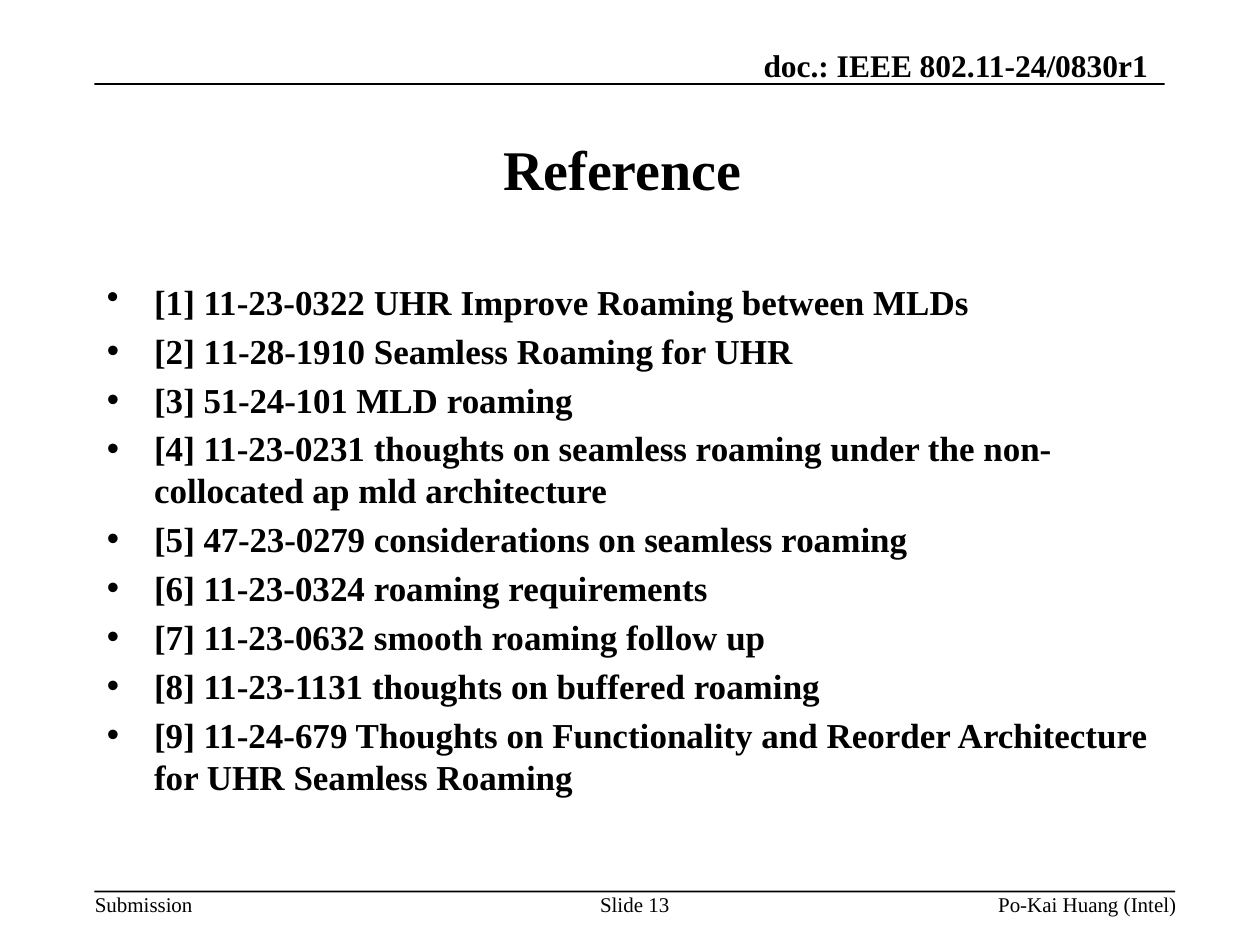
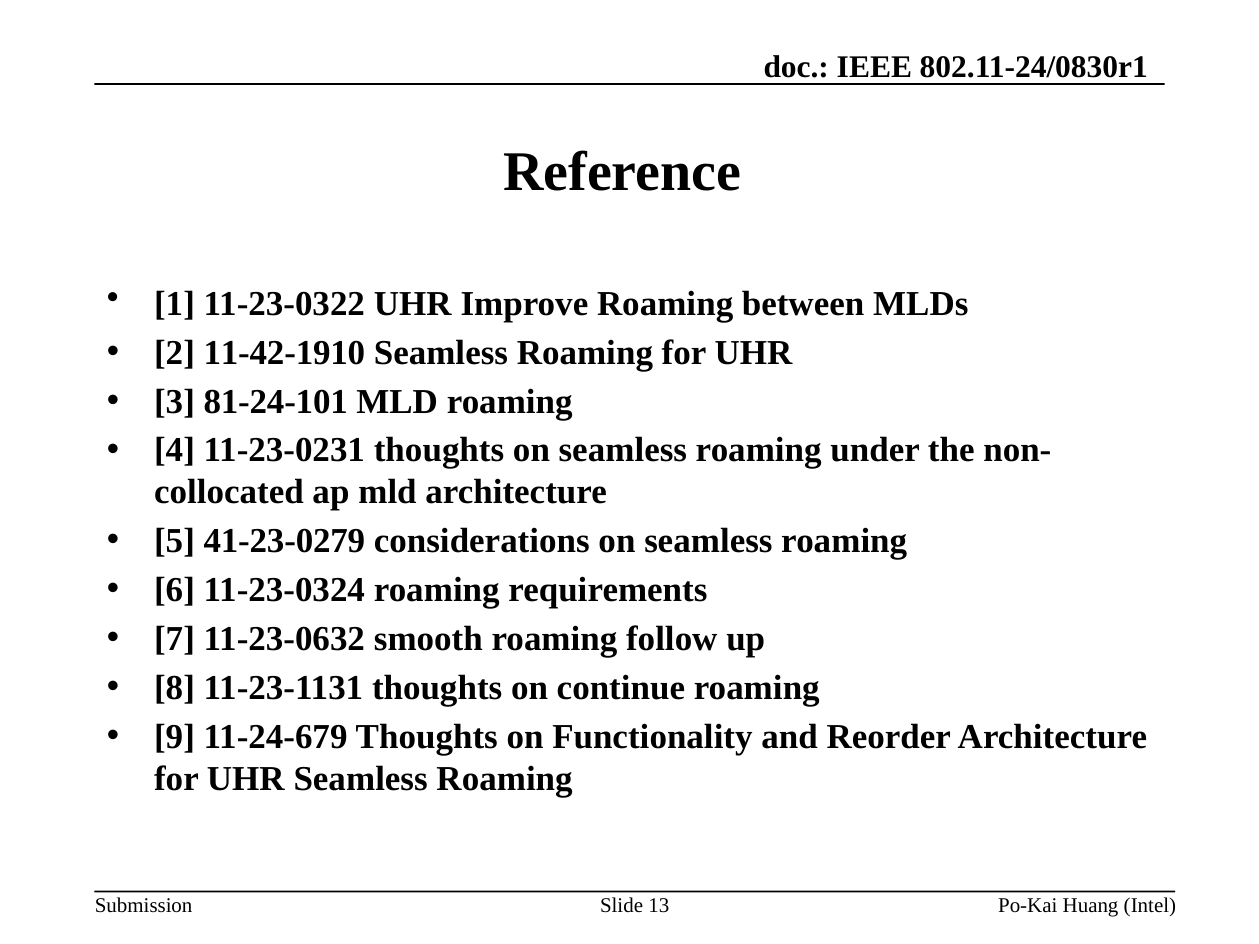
11-28-1910: 11-28-1910 -> 11-42-1910 (284, 353)
51-24-101: 51-24-101 -> 81-24-101 (276, 402)
47-23-0279: 47-23-0279 -> 41-23-0279 (284, 542)
buffered: buffered -> continue (621, 688)
